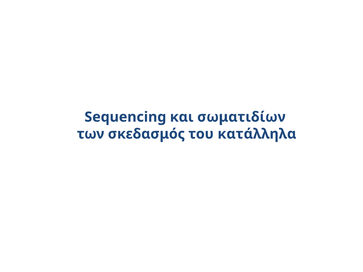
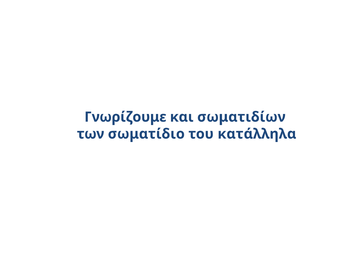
Sequencing: Sequencing -> Γνωρίζουμε (125, 117)
σκεδασμός: σκεδασμός -> σωματίδιο (146, 134)
